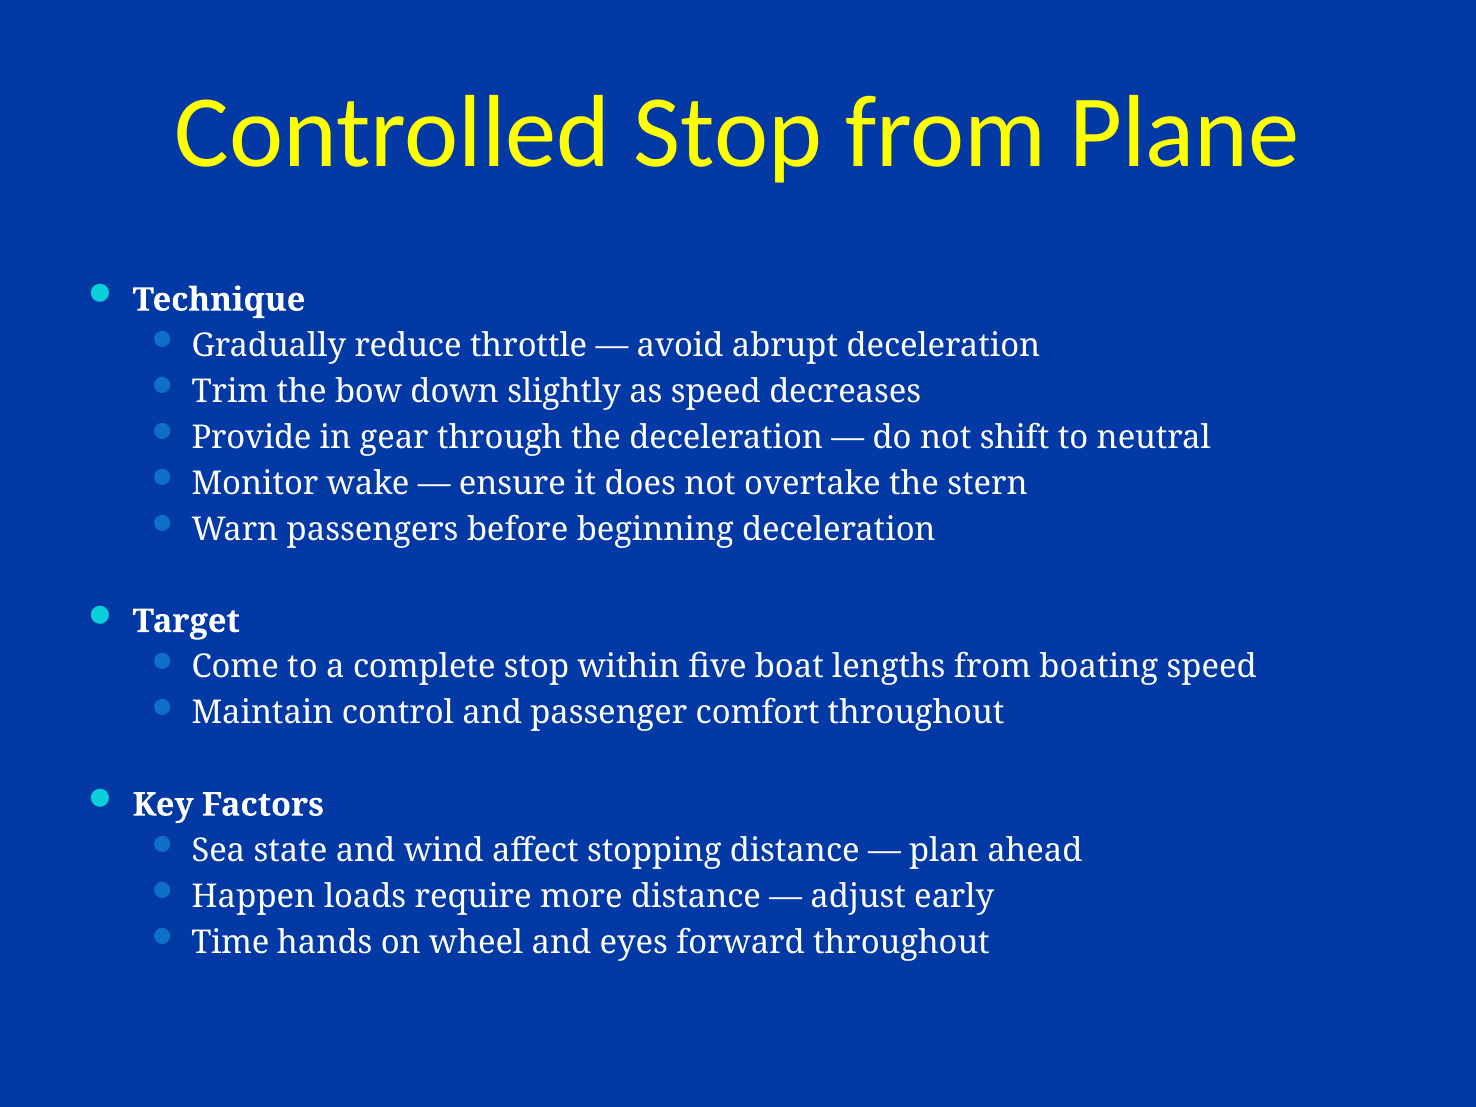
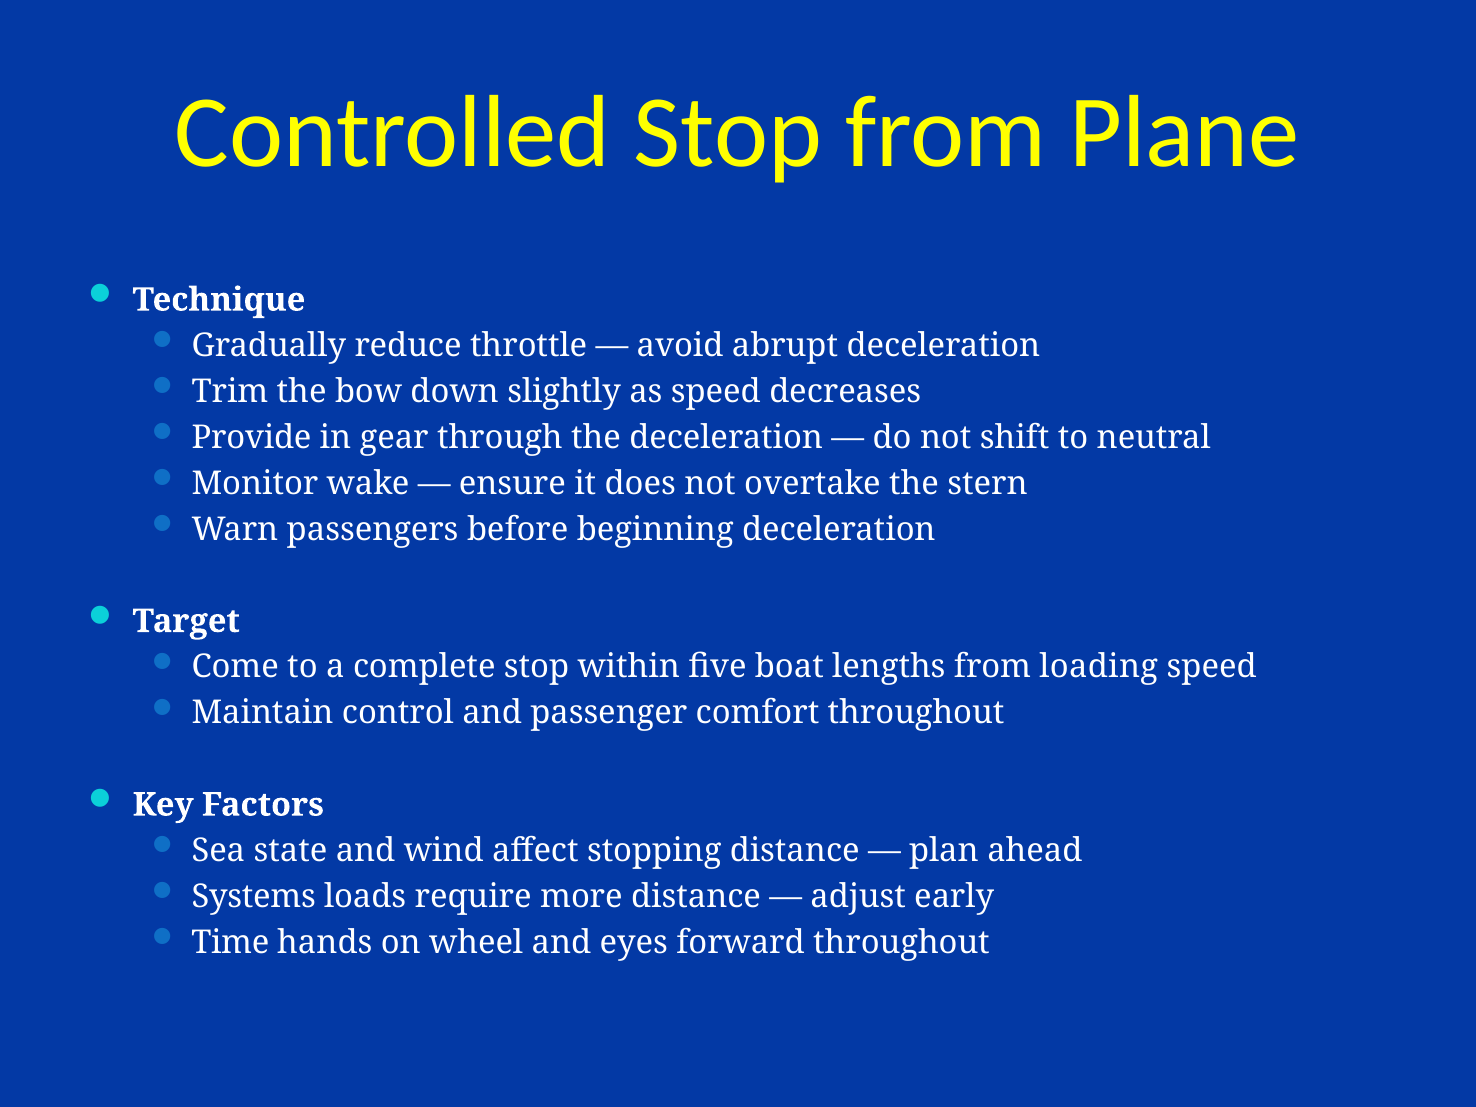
boating: boating -> loading (1099, 667)
Happen: Happen -> Systems (254, 897)
